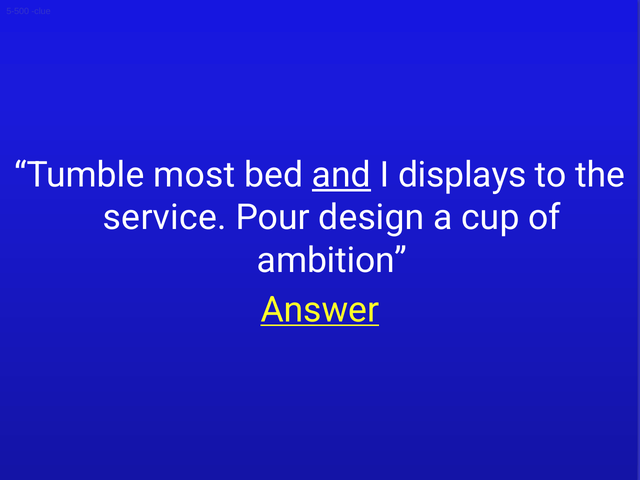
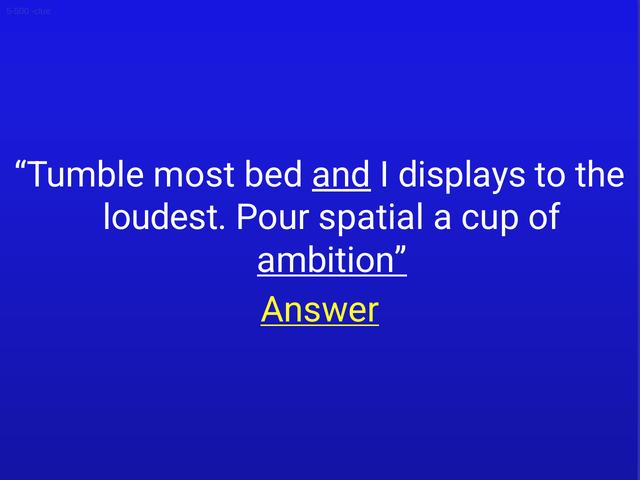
service: service -> loudest (165, 218)
design: design -> spatial (371, 218)
ambition underline: none -> present (332, 260)
